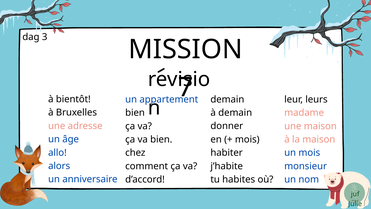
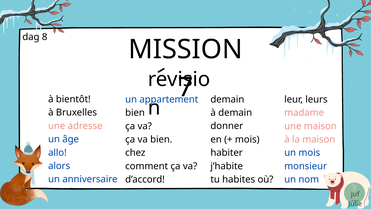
3: 3 -> 8 (45, 37)
